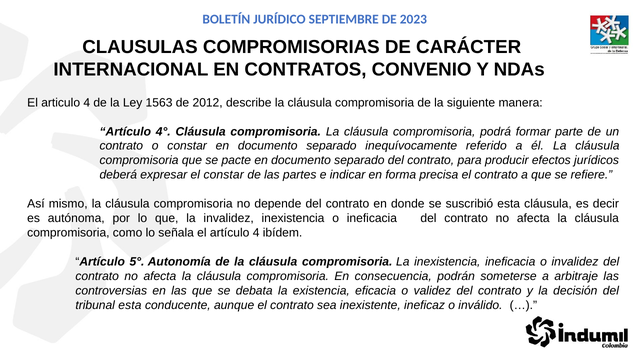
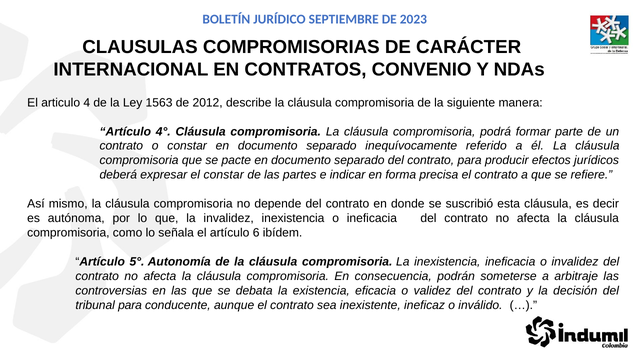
artículo 4: 4 -> 6 (256, 233)
tribunal esta: esta -> para (130, 305)
